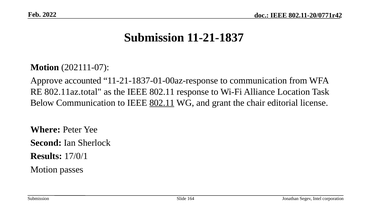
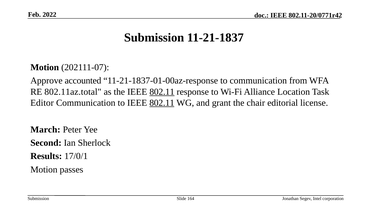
802.11 underline: none -> present (162, 92)
Below: Below -> Editor (42, 103)
Where: Where -> March (45, 129)
